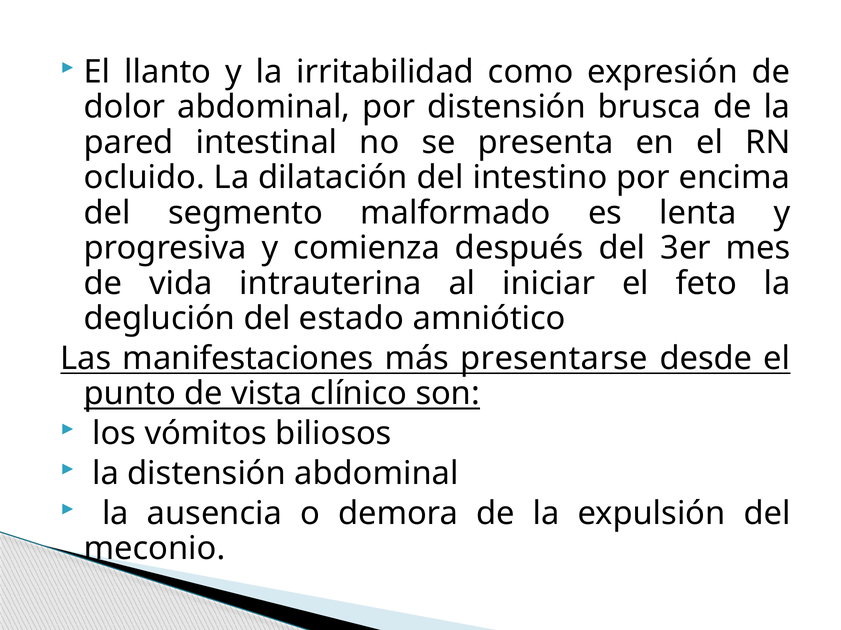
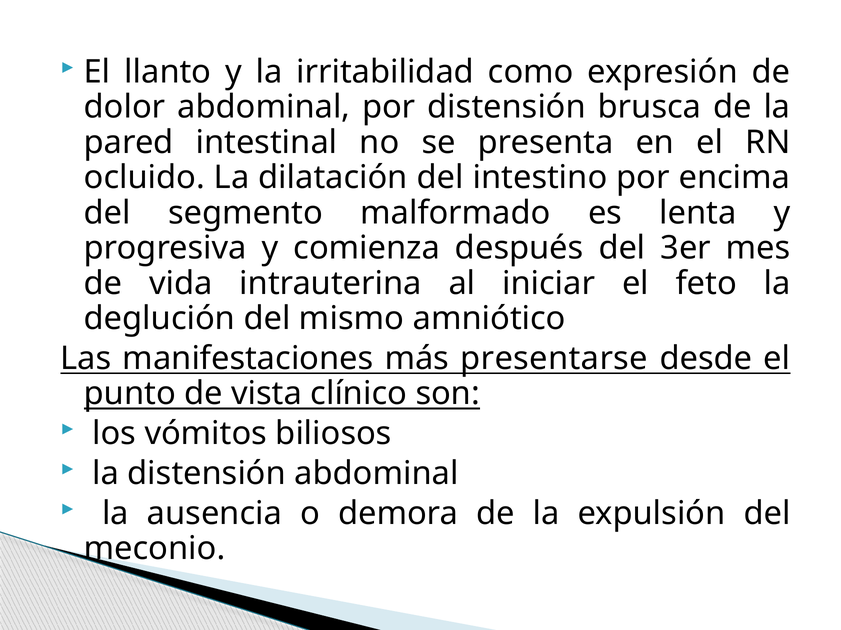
estado: estado -> mismo (352, 319)
